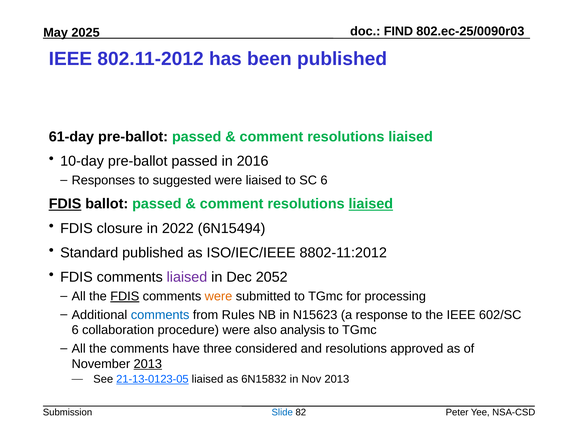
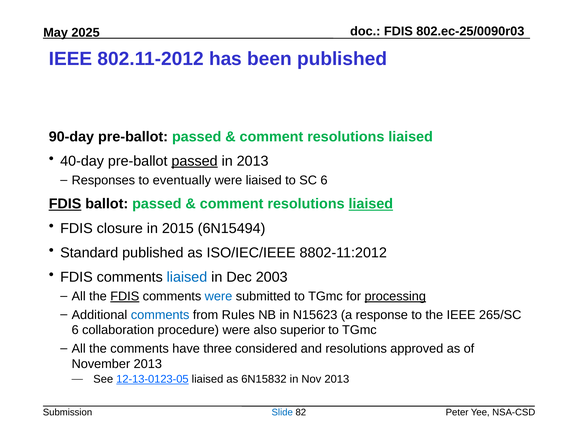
FIND: FIND -> FDIS (398, 31)
61-day: 61-day -> 90-day (71, 137)
10-day: 10-day -> 40-day (82, 161)
passed underline: none -> present (195, 161)
in 2016: 2016 -> 2013 (253, 161)
suggested: suggested -> eventually (182, 180)
2022: 2022 -> 2015 (178, 228)
liaised colour: purple -> blue (187, 277)
2052: 2052 -> 2003 (272, 277)
were colour: orange -> blue (219, 296)
processing underline: none -> present (395, 296)
602/SC: 602/SC -> 265/SC (500, 315)
analysis: analysis -> superior (303, 330)
2013 underline: present -> none (148, 364)
21-13-0123-05: 21-13-0123-05 -> 12-13-0123-05 (152, 379)
